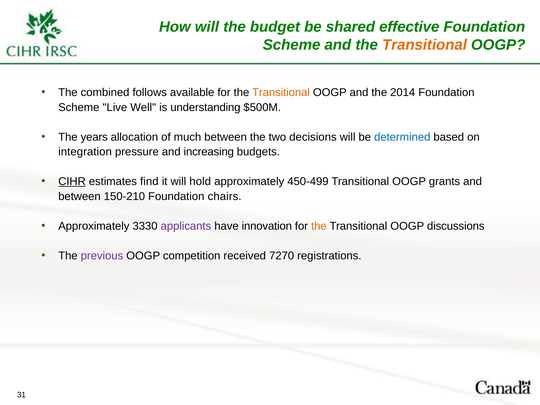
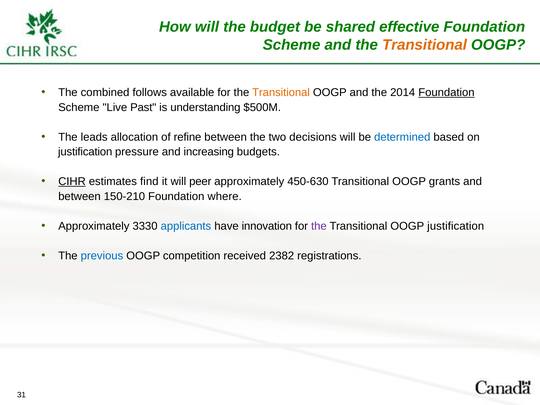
Foundation underline: none -> present (446, 93)
Well: Well -> Past (143, 107)
years: years -> leads (94, 137)
much: much -> refine (188, 137)
integration: integration -> justification (85, 152)
hold: hold -> peer (200, 182)
450-499: 450-499 -> 450-630 (308, 182)
chairs: chairs -> where (225, 196)
applicants colour: purple -> blue (186, 226)
the colour: orange -> purple (319, 226)
OOGP discussions: discussions -> justification (456, 226)
previous colour: purple -> blue (102, 256)
7270: 7270 -> 2382 (282, 256)
